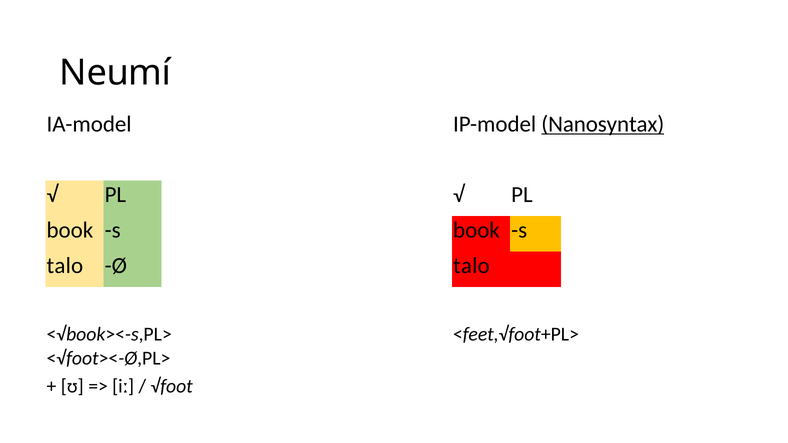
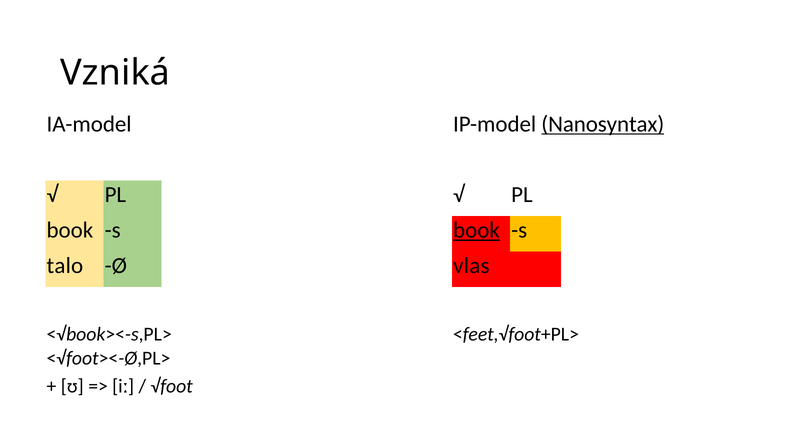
Neumí: Neumí -> Vzniká (115, 73)
book underline: none -> present (476, 230)
Ø talo: talo -> vlas (471, 266)
